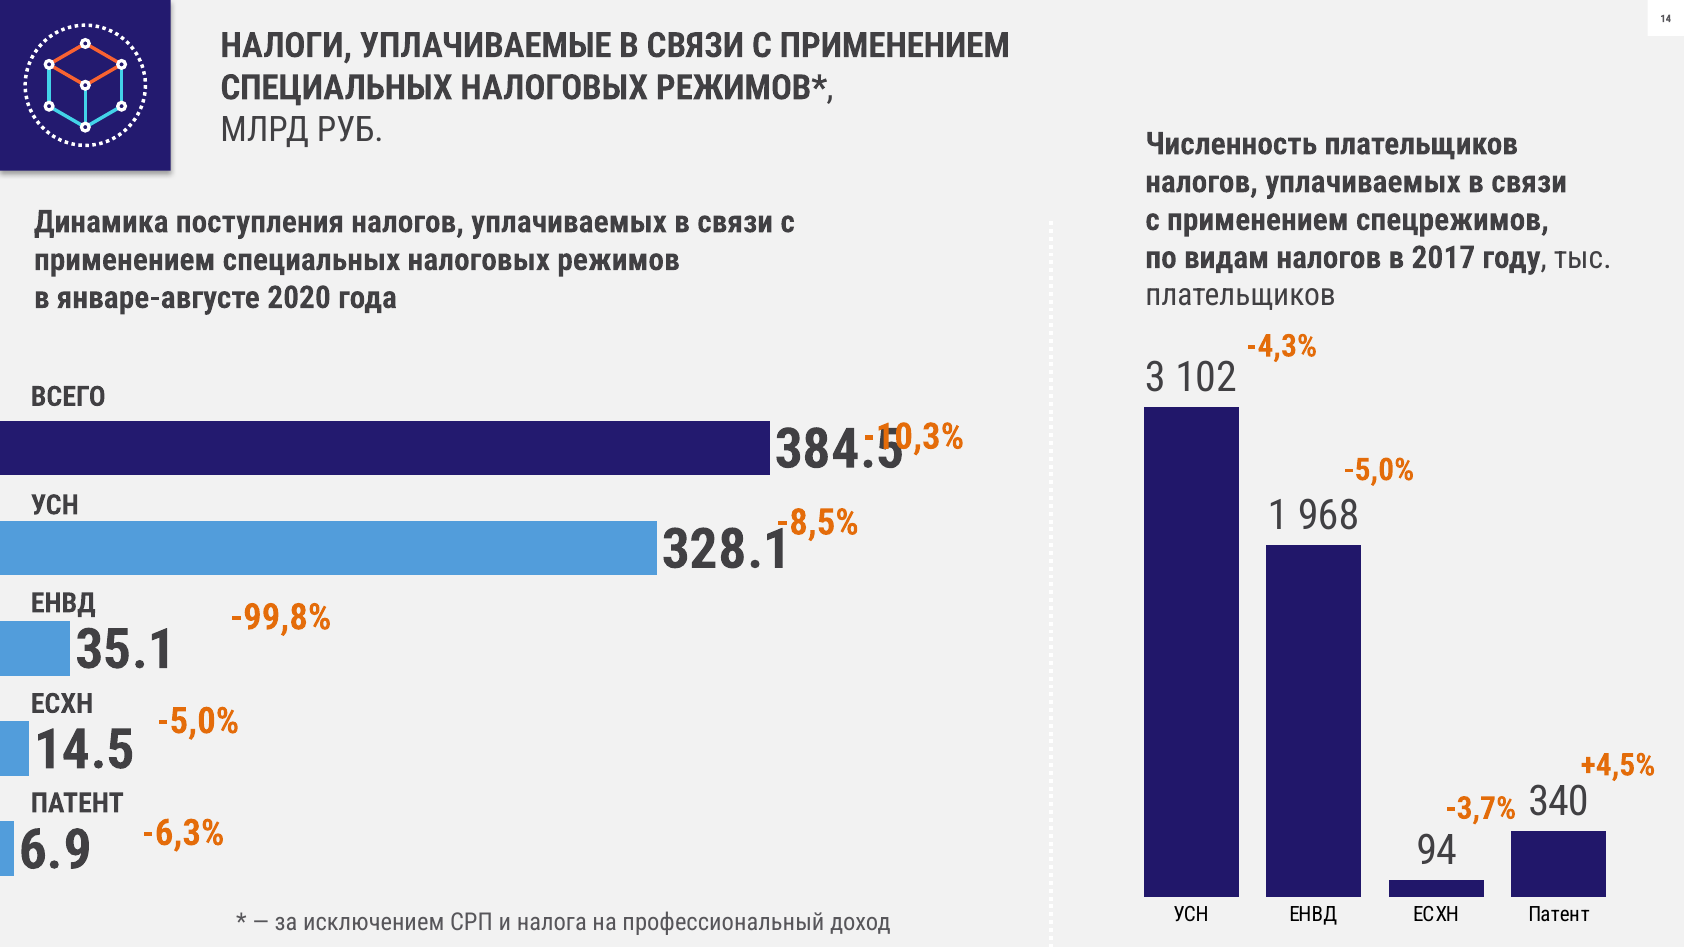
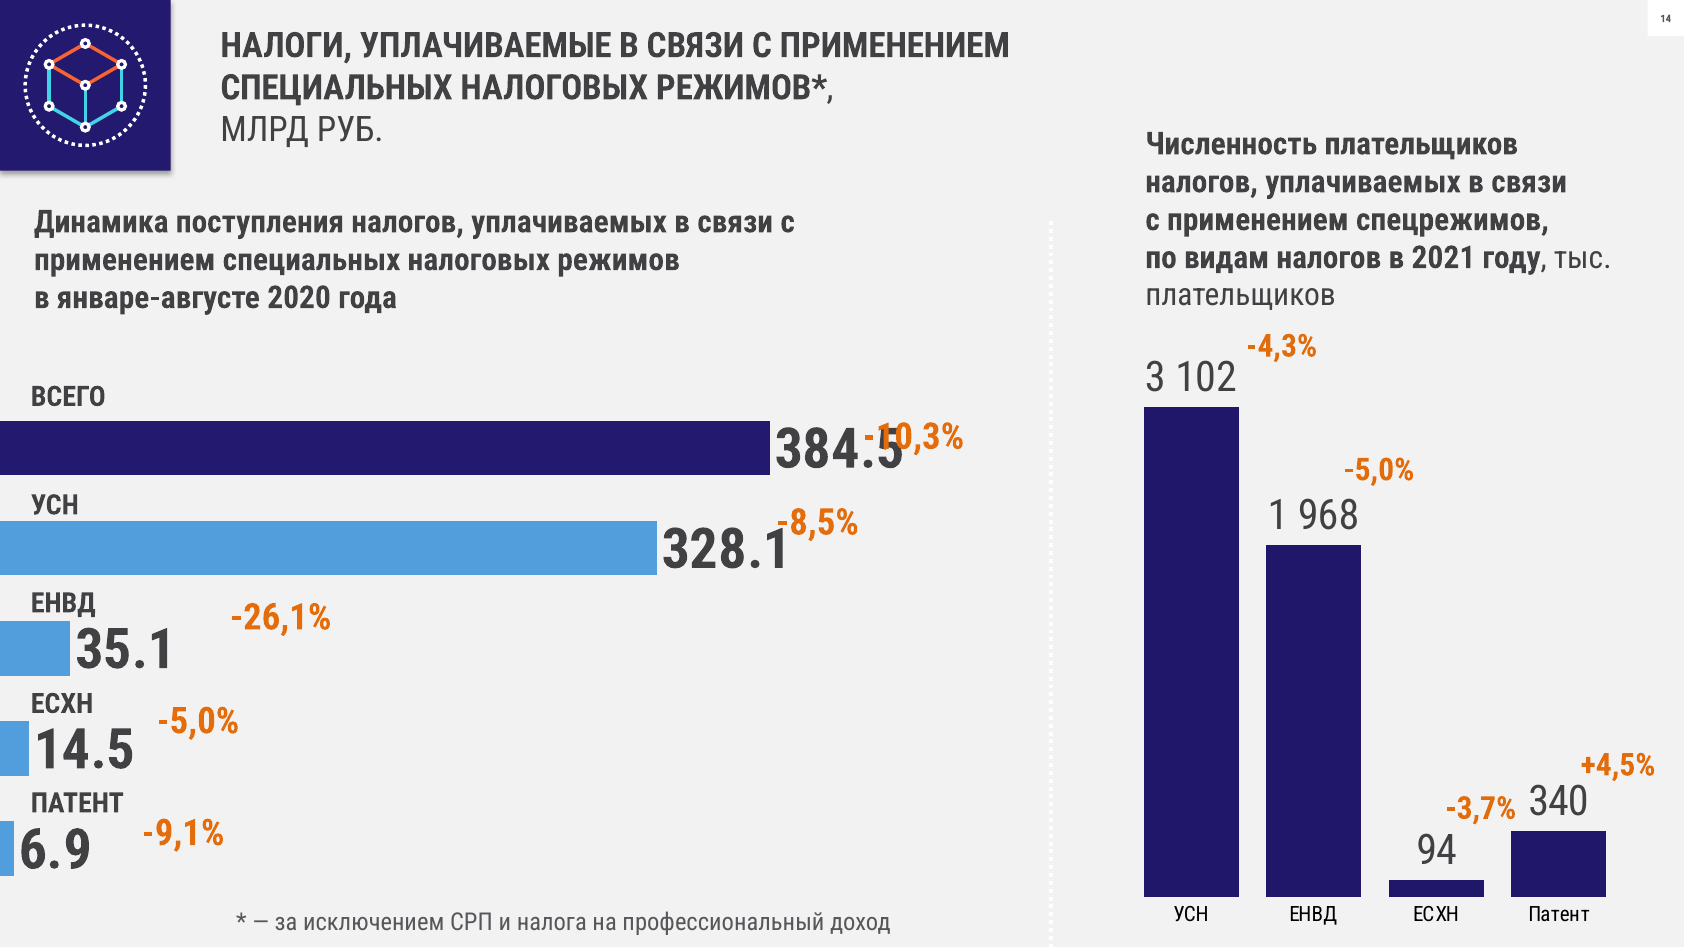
2017: 2017 -> 2021 (1443, 258)
-99,8%: -99,8% -> -26,1% (281, 617)
-6,3%: -6,3% -> -9,1% (183, 833)
